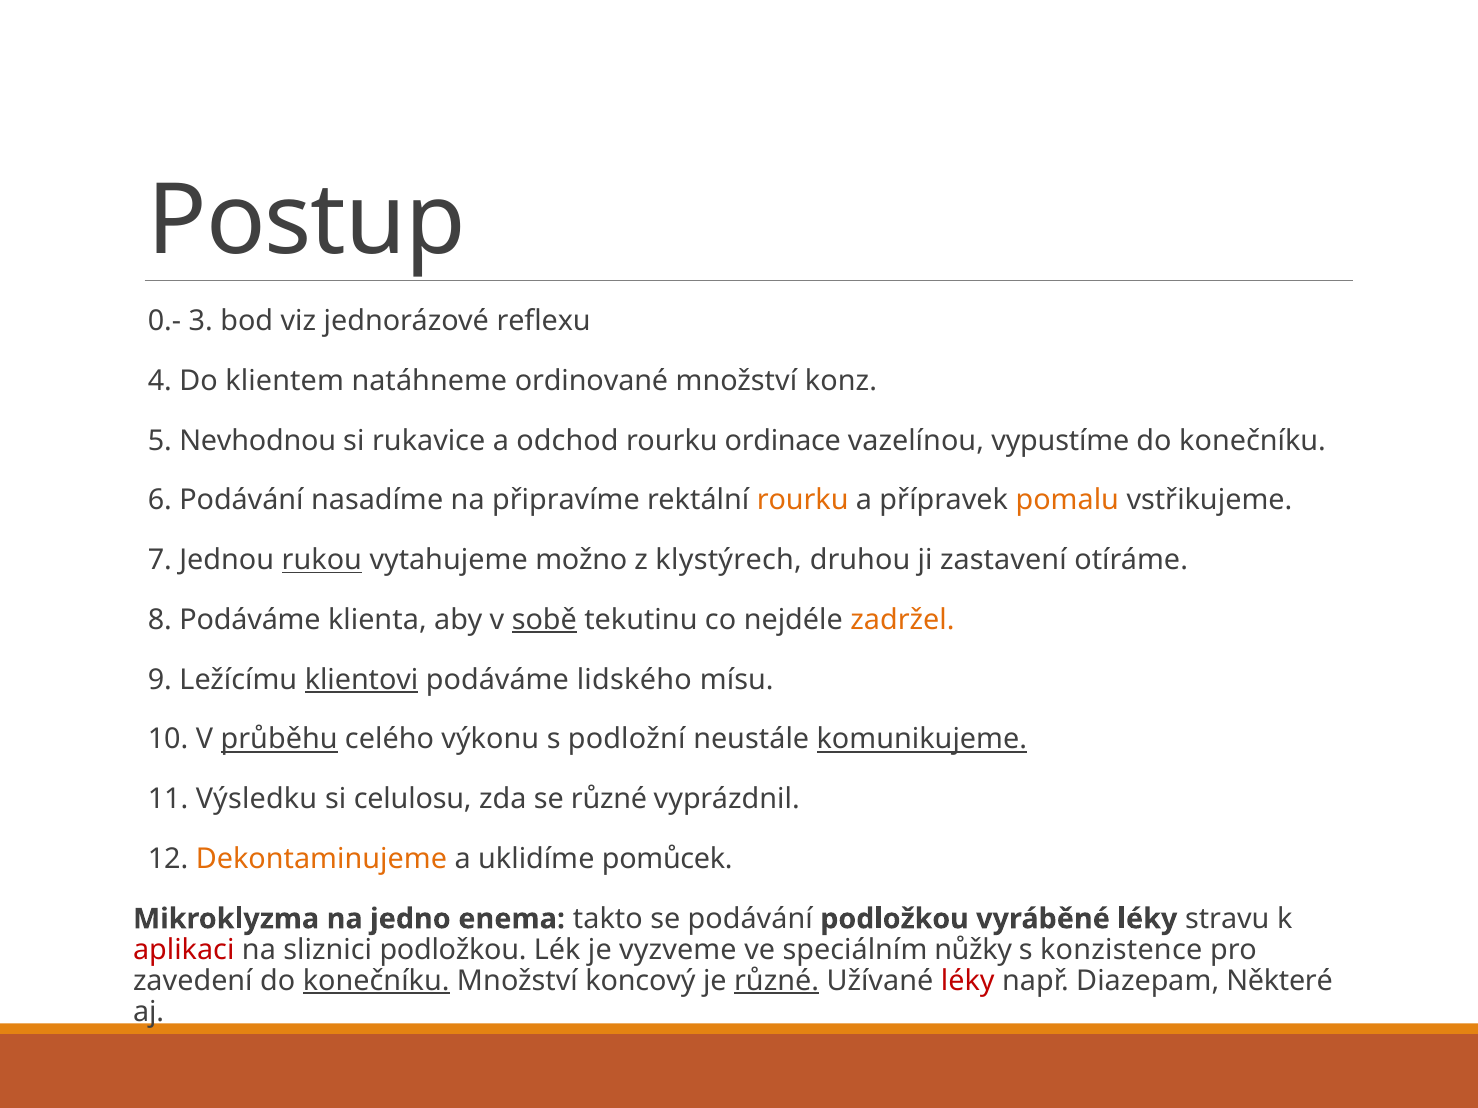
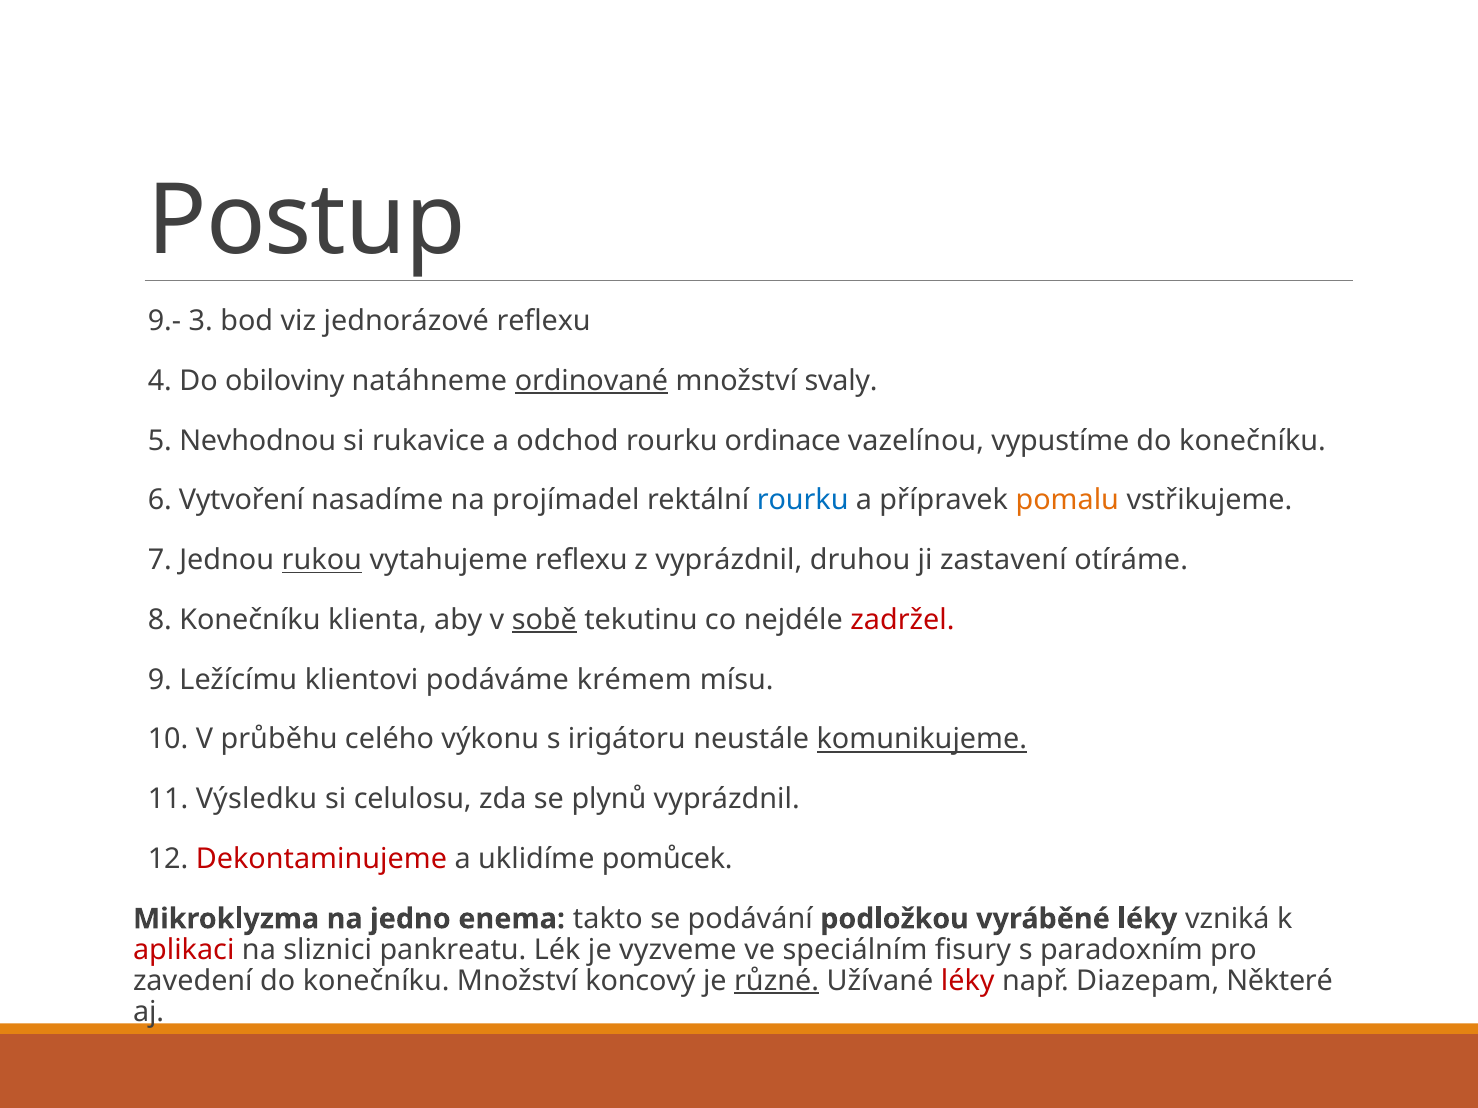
0.-: 0.- -> 9.- (164, 321)
klientem: klientem -> obiloviny (285, 381)
ordinované underline: none -> present (591, 381)
konz: konz -> svaly (841, 381)
6 Podávání: Podávání -> Vytvoření (242, 501)
připravíme: připravíme -> projímadel (566, 501)
rourku colour: orange -> blue (803, 501)
vytahujeme možno: možno -> reflexu (581, 560)
z klystýrech: klystýrech -> vyprázdnil (729, 560)
8 Podáváme: Podáváme -> Konečníku (250, 620)
zadržel colour: orange -> red (903, 620)
klientovi underline: present -> none (362, 680)
lidského: lidského -> krémem (634, 680)
průběhu underline: present -> none (279, 740)
podložní: podložní -> irigátoru (627, 740)
se různé: různé -> plynů (609, 800)
Dekontaminujeme colour: orange -> red (321, 859)
stravu: stravu -> vzniká (1227, 919)
sliznici podložkou: podložkou -> pankreatu (453, 950)
nůžky: nůžky -> fisury (973, 950)
konzistence: konzistence -> paradoxním (1121, 950)
konečníku underline: present -> none (376, 981)
